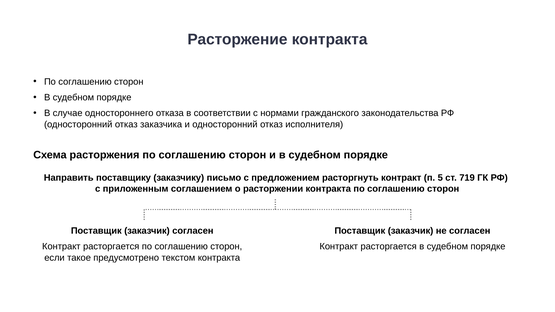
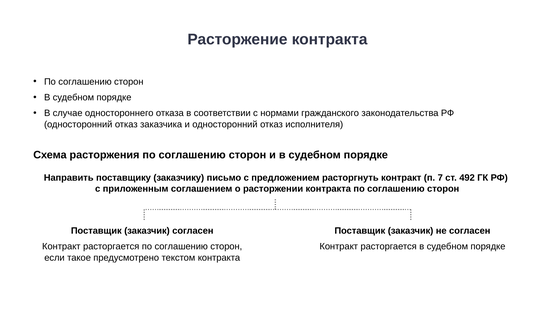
5: 5 -> 7 (440, 178)
719: 719 -> 492 (467, 178)
